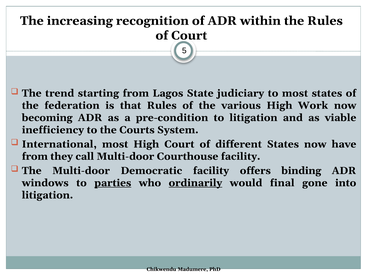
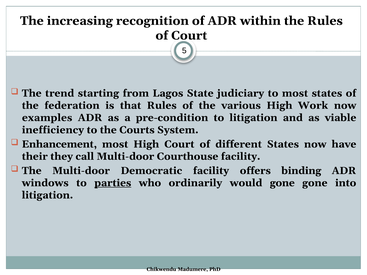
becoming: becoming -> examples (47, 118)
International: International -> Enhancement (59, 144)
from: from -> their (35, 157)
ordinarily underline: present -> none (195, 183)
would final: final -> gone (282, 183)
